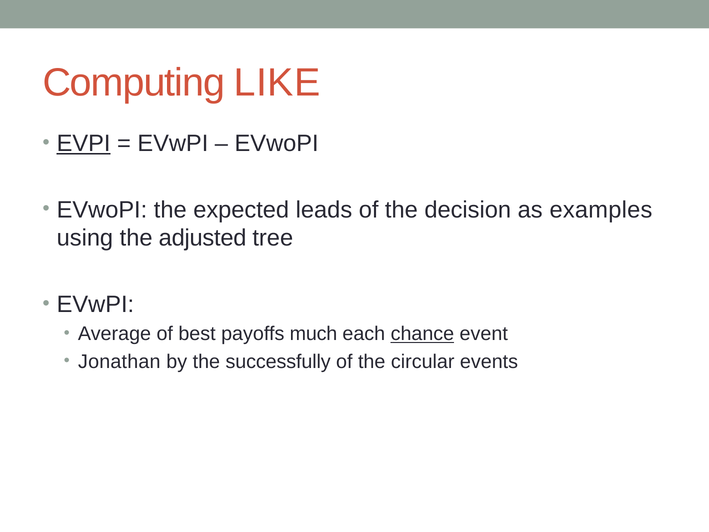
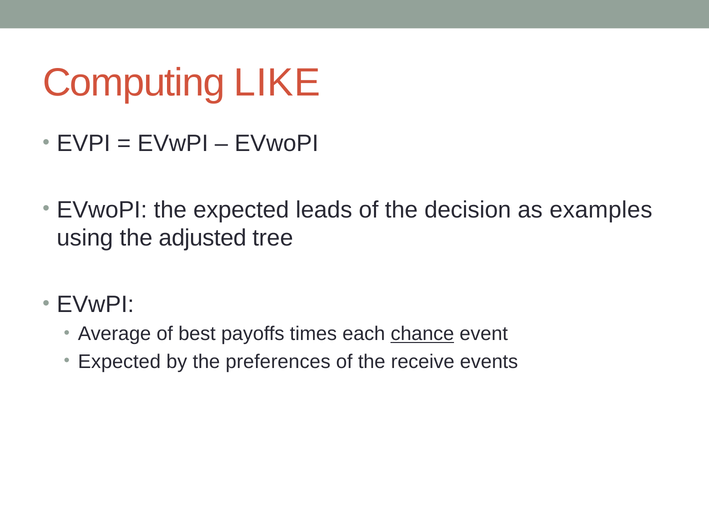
EVPI underline: present -> none (84, 143)
much: much -> times (313, 334)
Jonathan: Jonathan -> Expected (119, 361)
successfully: successfully -> preferences (278, 361)
circular: circular -> receive (423, 361)
